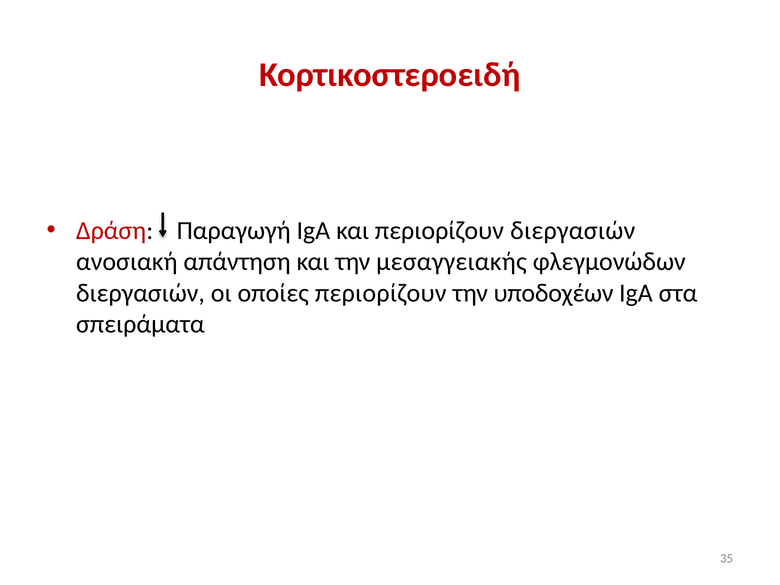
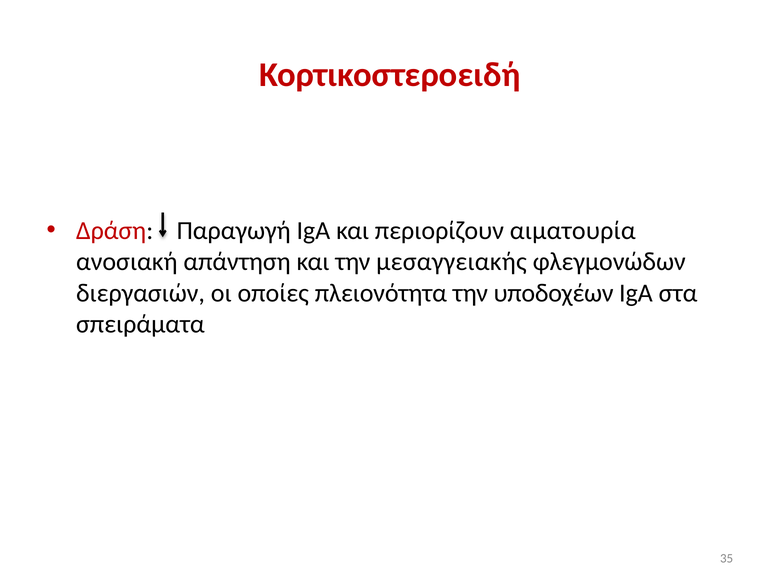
περιορίζουν διεργασιών: διεργασιών -> αιματουρία (573, 231)
οποίες περιορίζουν: περιορίζουν -> πλειονότητα (381, 293)
